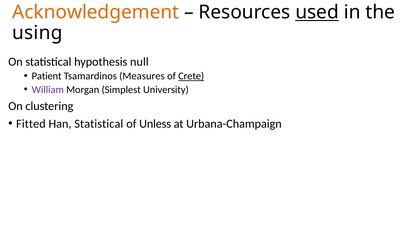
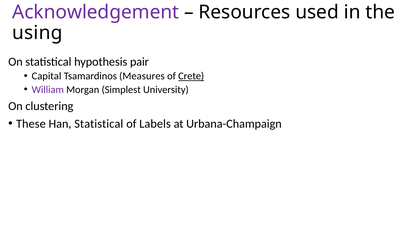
Acknowledgement colour: orange -> purple (96, 12)
used underline: present -> none (317, 12)
null: null -> pair (139, 62)
Patient: Patient -> Capital (47, 76)
Fitted: Fitted -> These (31, 123)
Unless: Unless -> Labels (155, 123)
